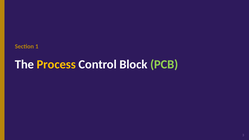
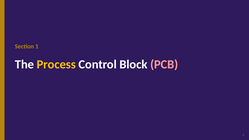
PCB colour: light green -> pink (164, 64)
